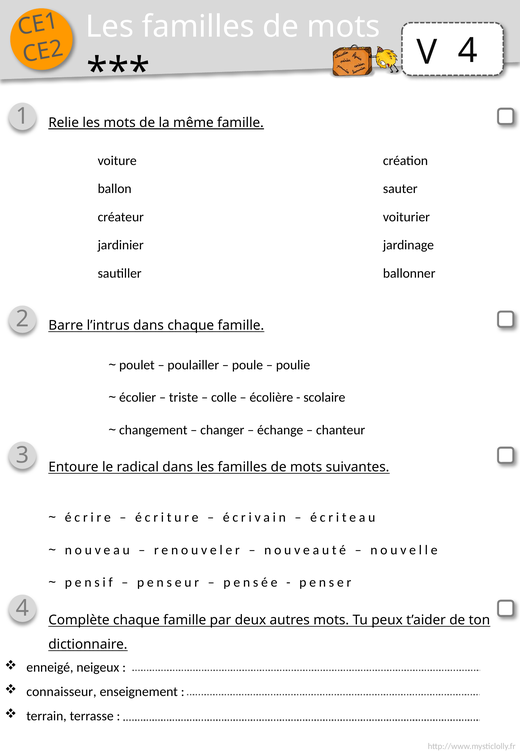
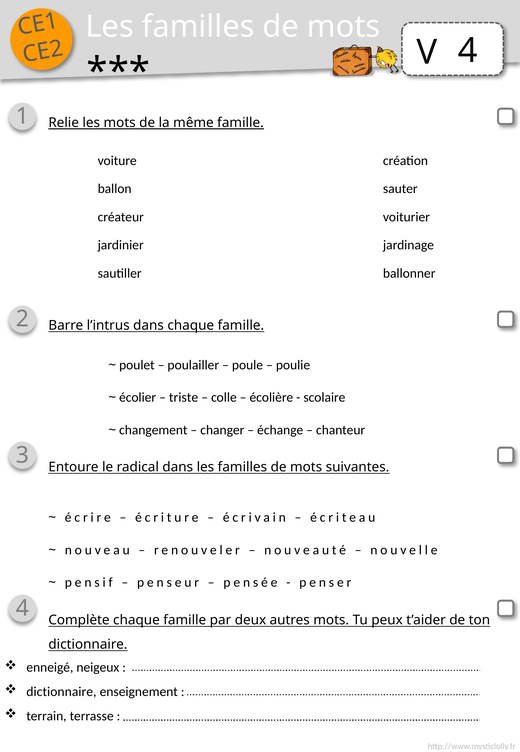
connaisseur: connaisseur -> dictionnaire (61, 691)
